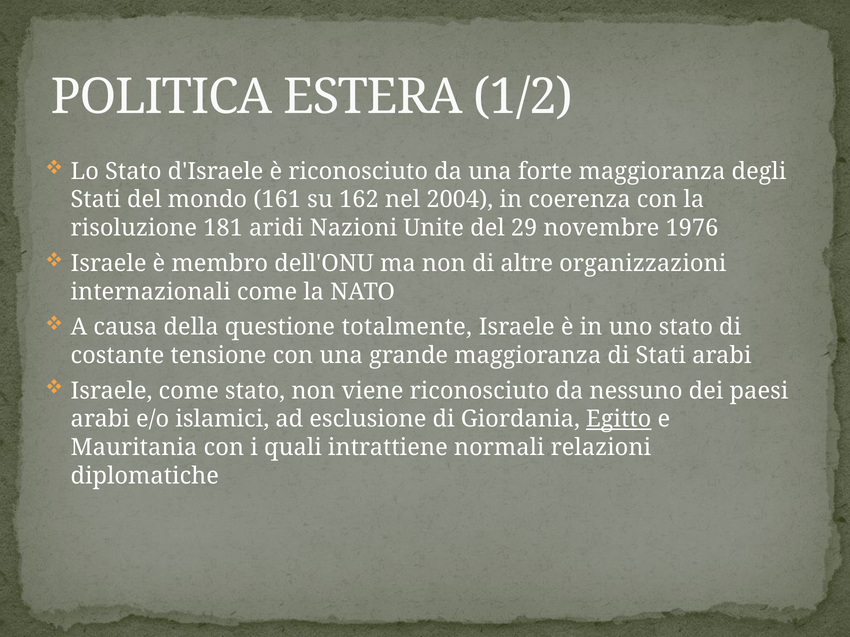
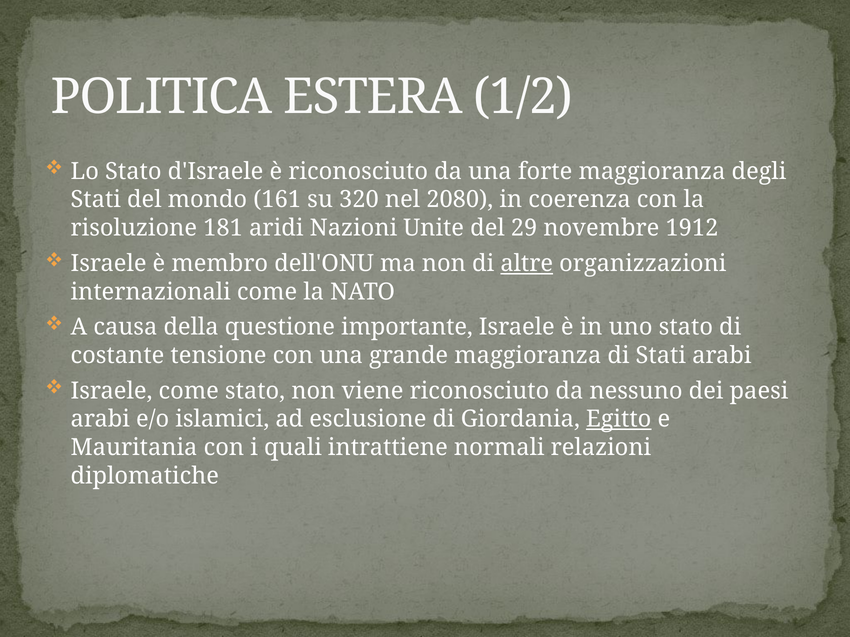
162: 162 -> 320 (359, 200)
2004: 2004 -> 2080 (460, 200)
1976: 1976 -> 1912 (692, 228)
altre underline: none -> present (527, 264)
totalmente: totalmente -> importante (407, 327)
